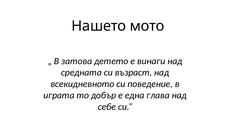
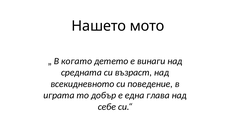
затова: затова -> когато (77, 61)
